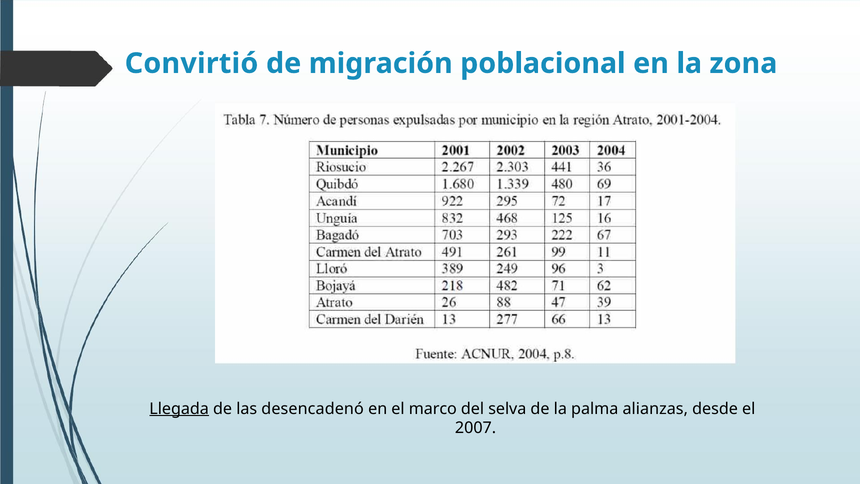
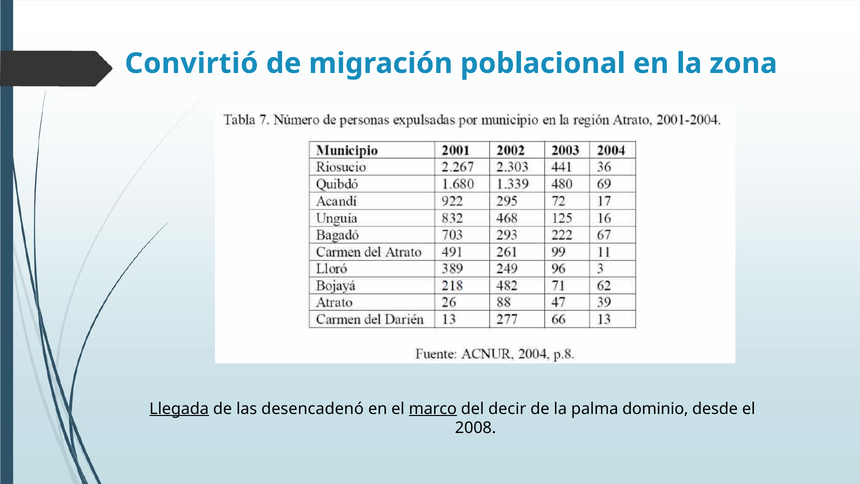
marco underline: none -> present (433, 409)
selva: selva -> decir (507, 409)
alianzas: alianzas -> dominio (655, 409)
2007: 2007 -> 2008 (476, 428)
